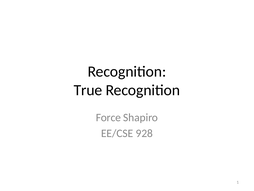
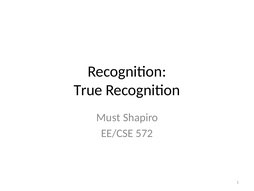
Force: Force -> Must (108, 117)
928: 928 -> 572 (144, 133)
